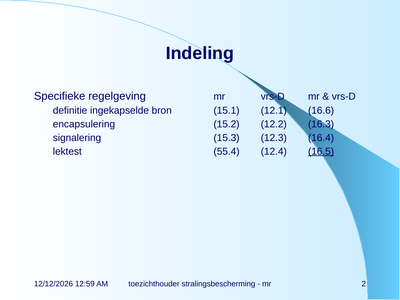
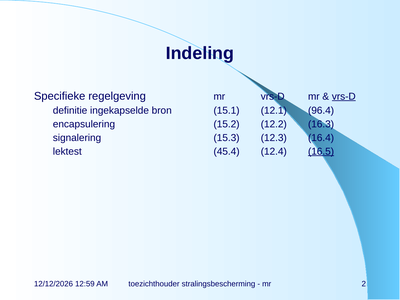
vrs-D underline: none -> present (344, 96)
16.6: 16.6 -> 96.4 (321, 110)
55.4: 55.4 -> 45.4 (227, 151)
